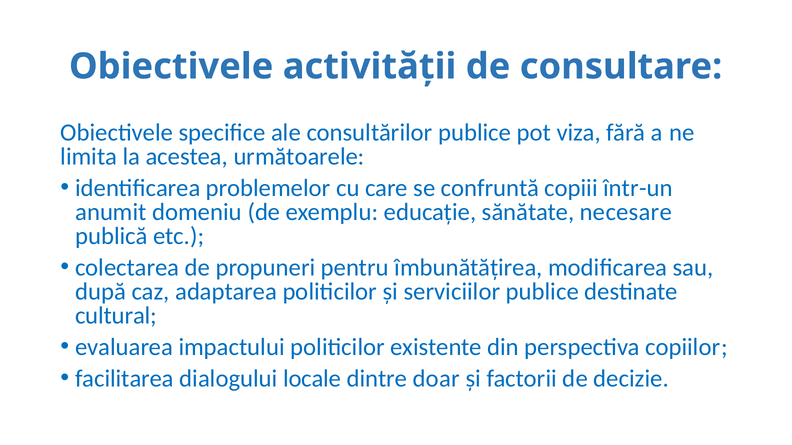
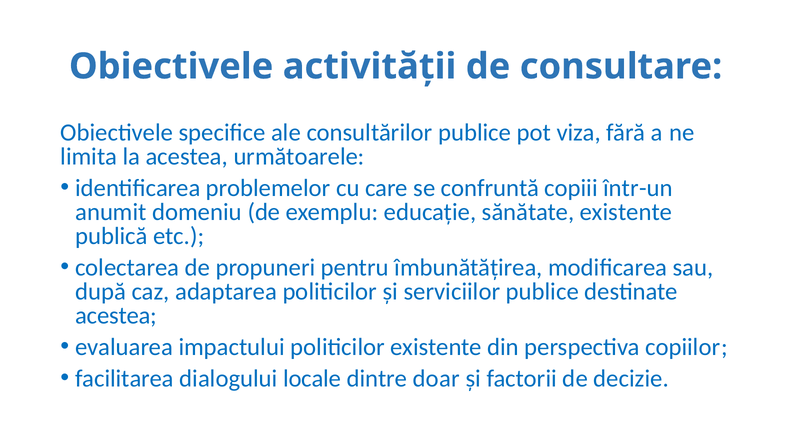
sănătate necesare: necesare -> existente (626, 212)
cultural: cultural -> acestea (116, 316)
